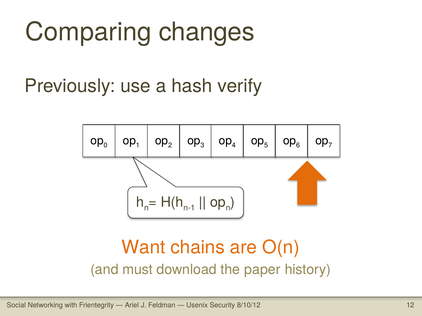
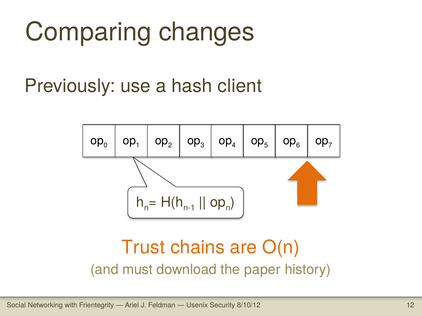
verify: verify -> client (240, 86)
Want: Want -> Trust (143, 248)
